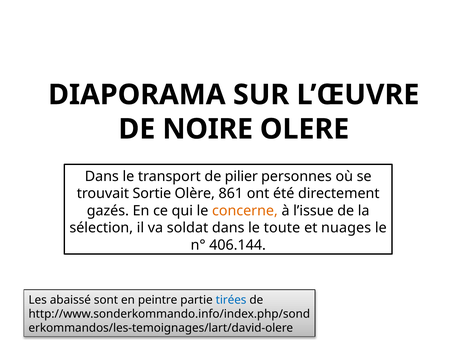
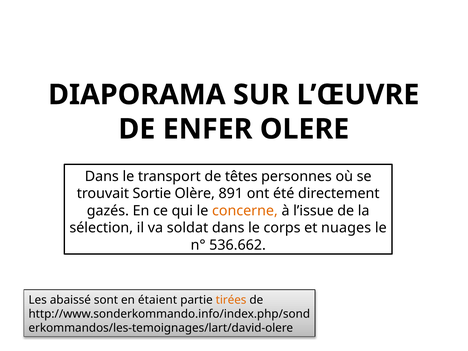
NOIRE: NOIRE -> ENFER (208, 129)
pilier: pilier -> têtes (241, 176)
861: 861 -> 891 (231, 194)
toute: toute -> corps (282, 228)
406.144: 406.144 -> 536.662 (238, 245)
peintre: peintre -> étaient (158, 300)
tirées colour: blue -> orange (231, 300)
